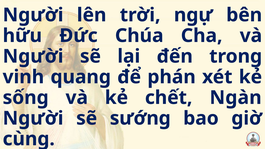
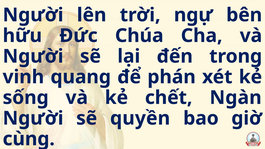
sướng: sướng -> quyền (140, 118)
